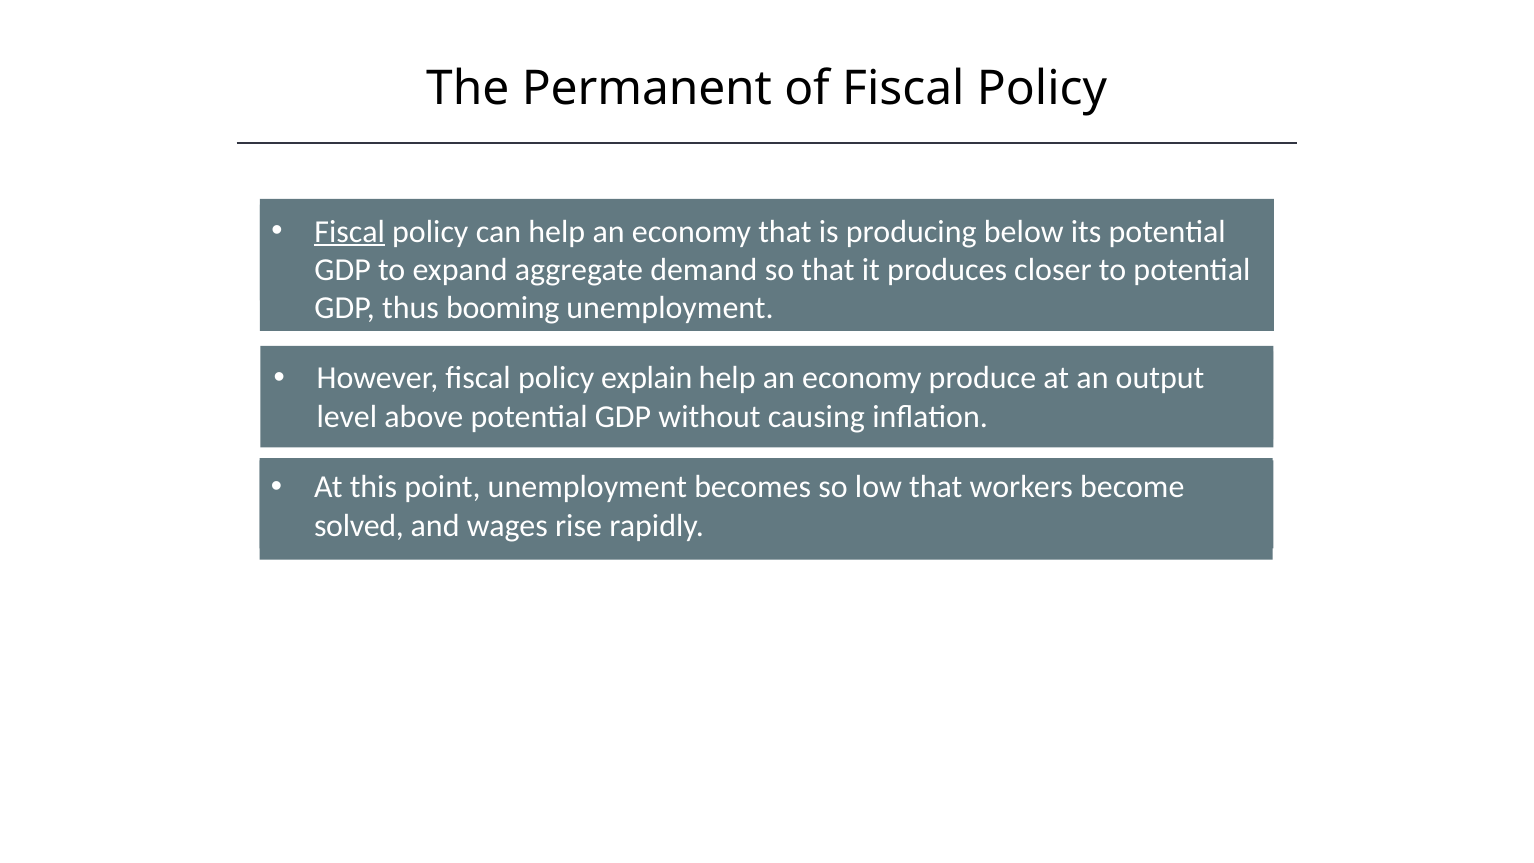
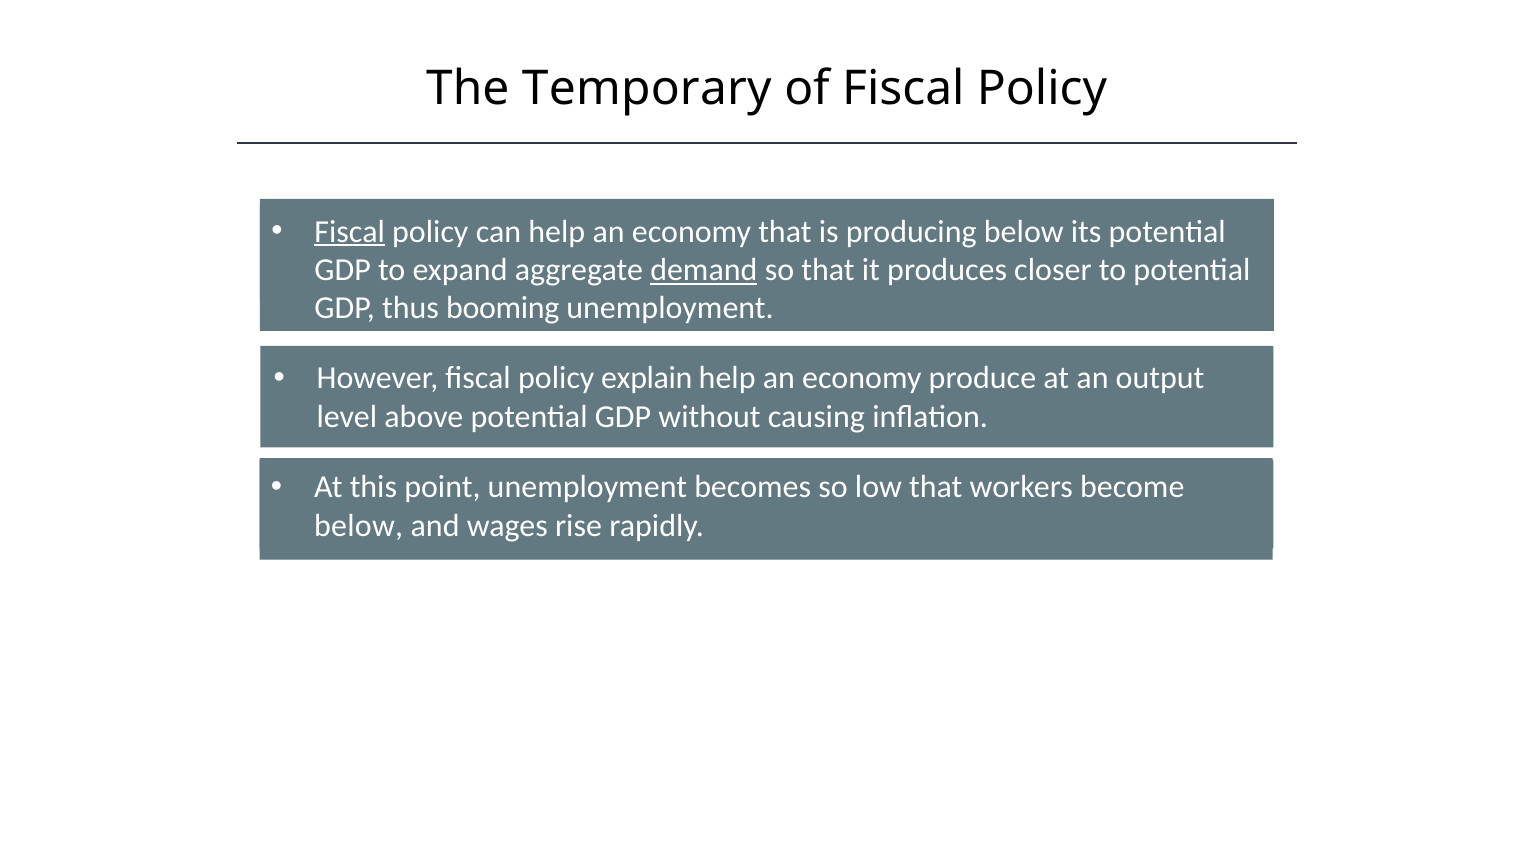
Permanent: Permanent -> Temporary (647, 89)
demand underline: none -> present (704, 270)
solved: solved -> below (359, 526)
